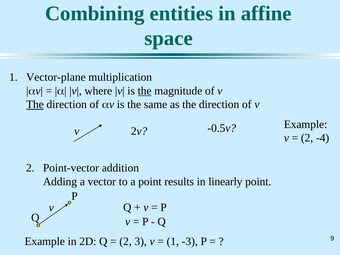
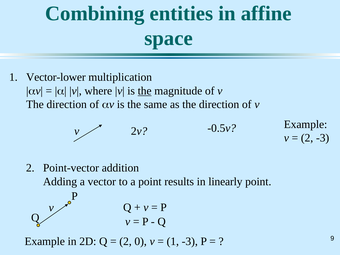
Vector-plane: Vector-plane -> Vector-lower (56, 77)
The underline: present -> none (35, 104)
2 -4: -4 -> -3 (323, 138)
3: 3 -> 0 (141, 241)
